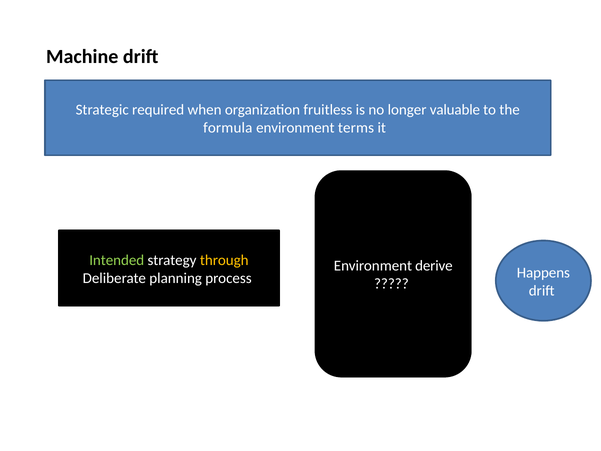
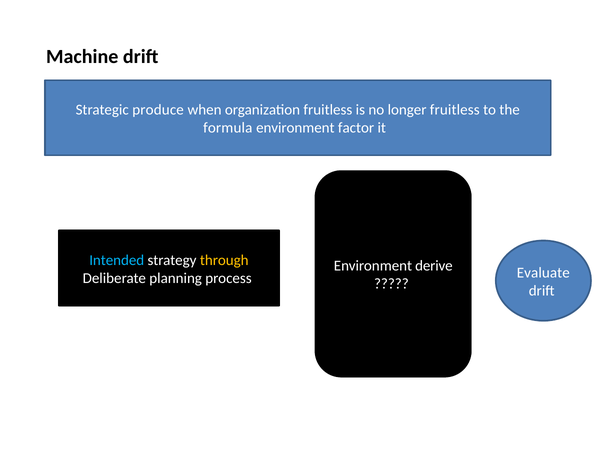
required: required -> produce (158, 110)
longer valuable: valuable -> fruitless (455, 110)
terms: terms -> factor (356, 128)
Intended colour: light green -> light blue (117, 260)
Happens: Happens -> Evaluate (543, 272)
